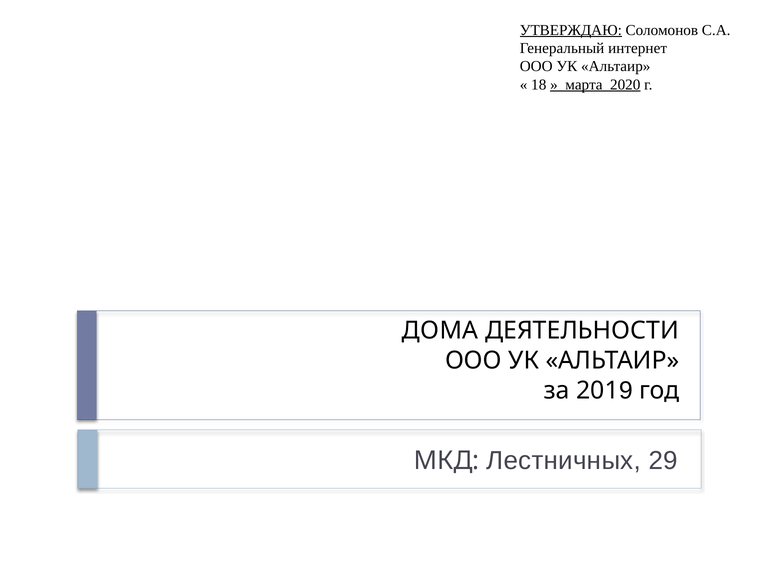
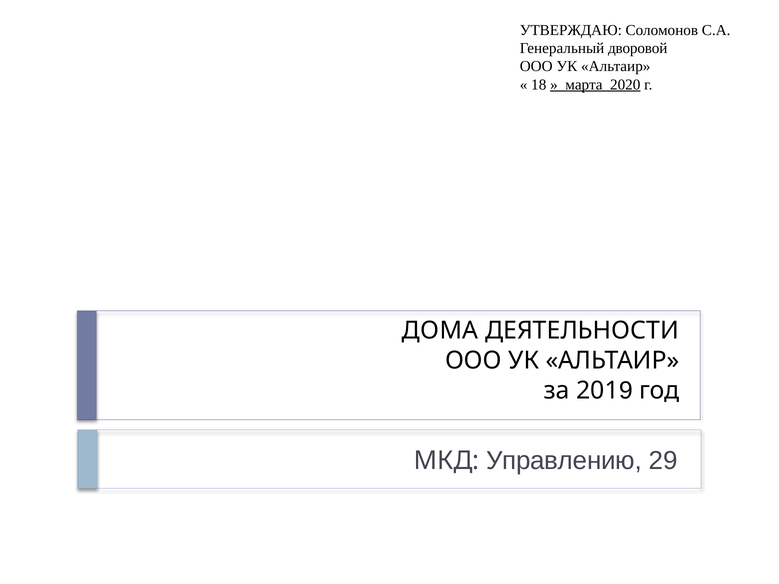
УТВЕРЖДАЮ underline: present -> none (571, 30)
интернет: интернет -> дворовой (638, 48)
Лестничных: Лестничных -> Управлению (564, 461)
